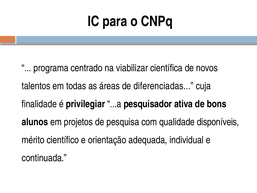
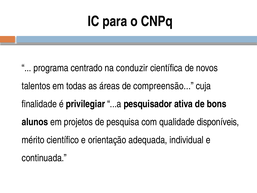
viabilizar: viabilizar -> conduzir (132, 68)
diferenciadas: diferenciadas -> compreensão (163, 86)
